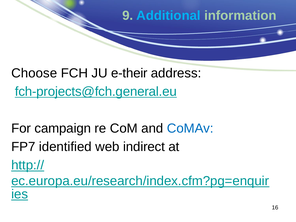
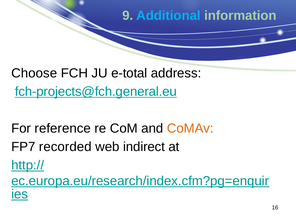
e-their: e-their -> e-total (129, 73)
campaign: campaign -> reference (63, 128)
CoMAv colour: blue -> orange (190, 128)
identified: identified -> recorded (65, 147)
